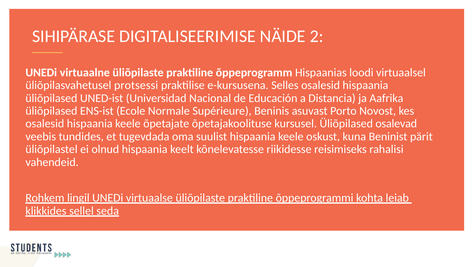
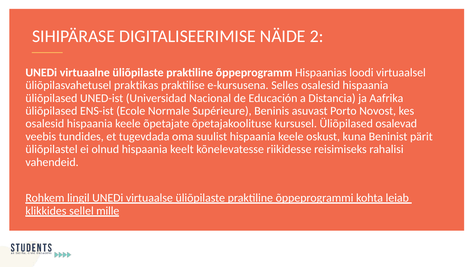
protsessi: protsessi -> praktikas (136, 85)
seda: seda -> mille (108, 211)
